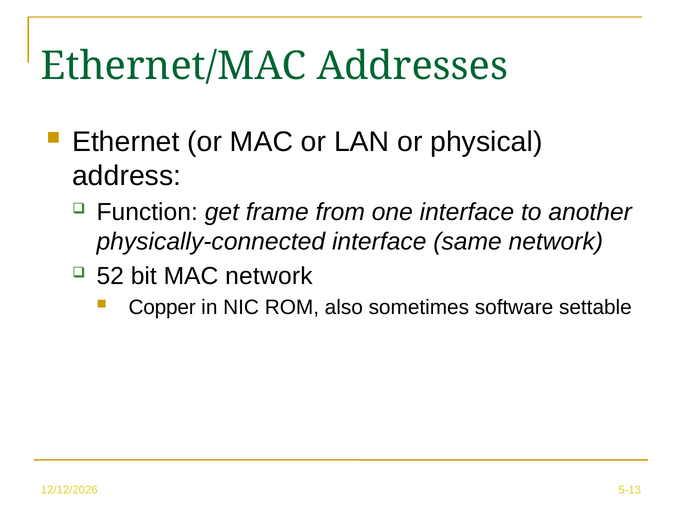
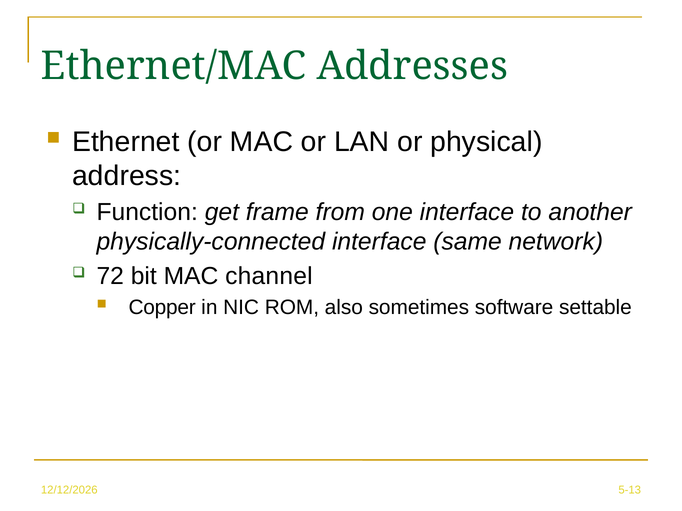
52: 52 -> 72 (110, 276)
MAC network: network -> channel (269, 276)
